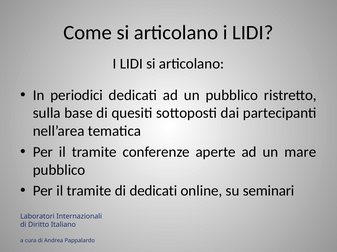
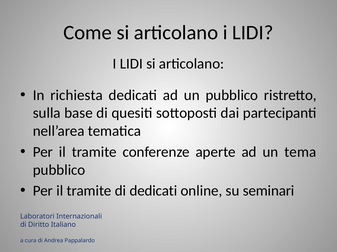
periodici: periodici -> richiesta (77, 95)
mare: mare -> tema (300, 152)
